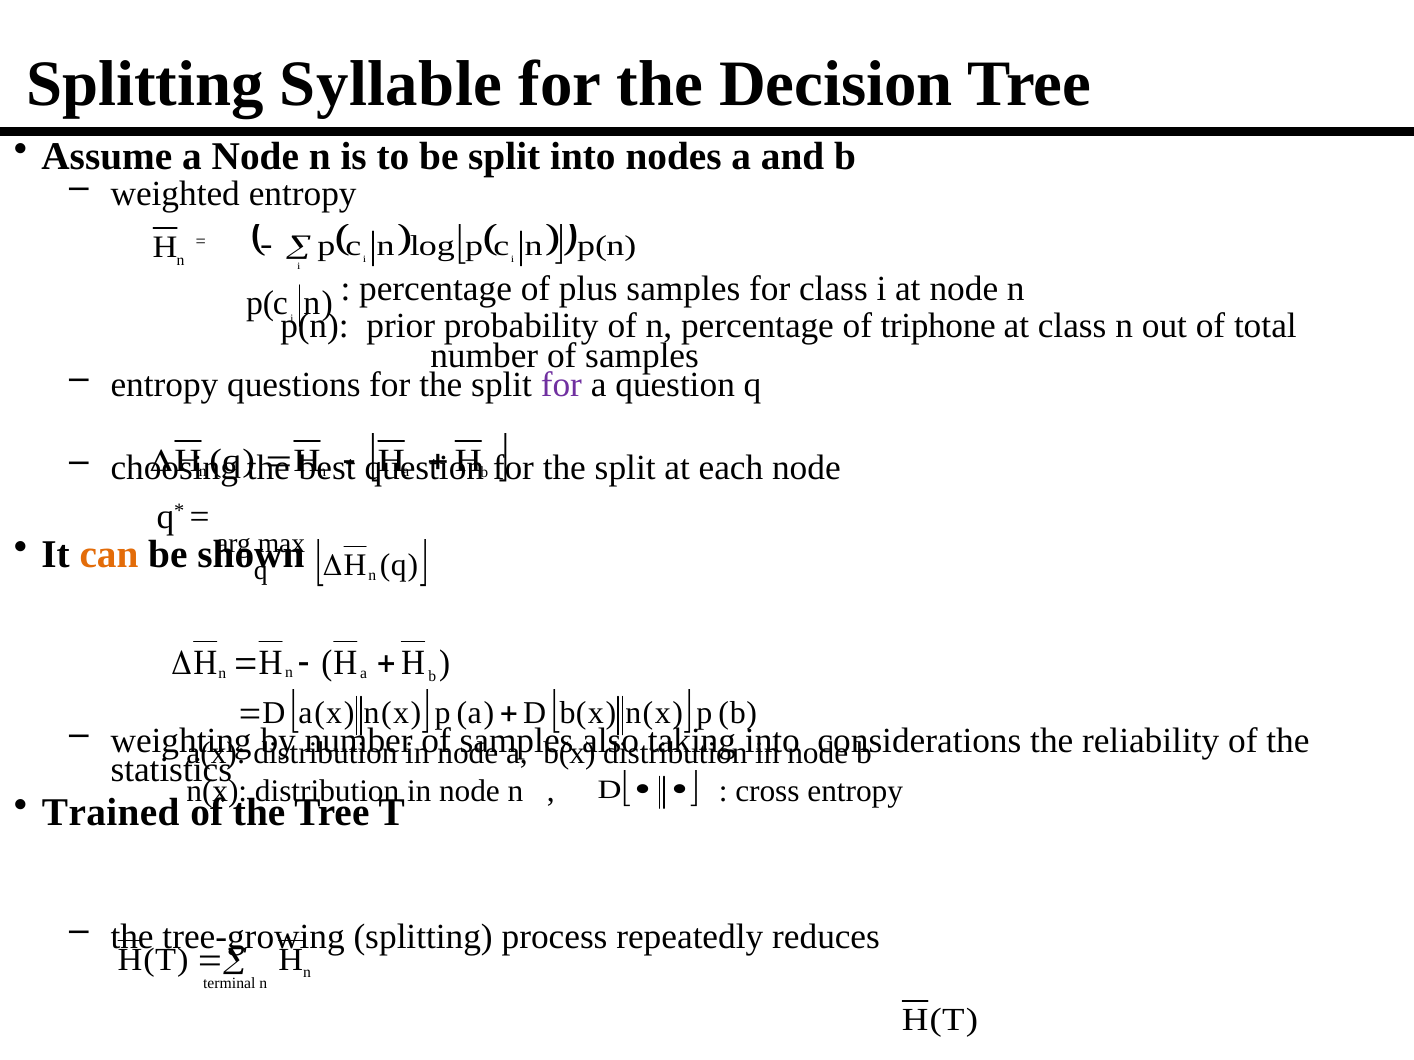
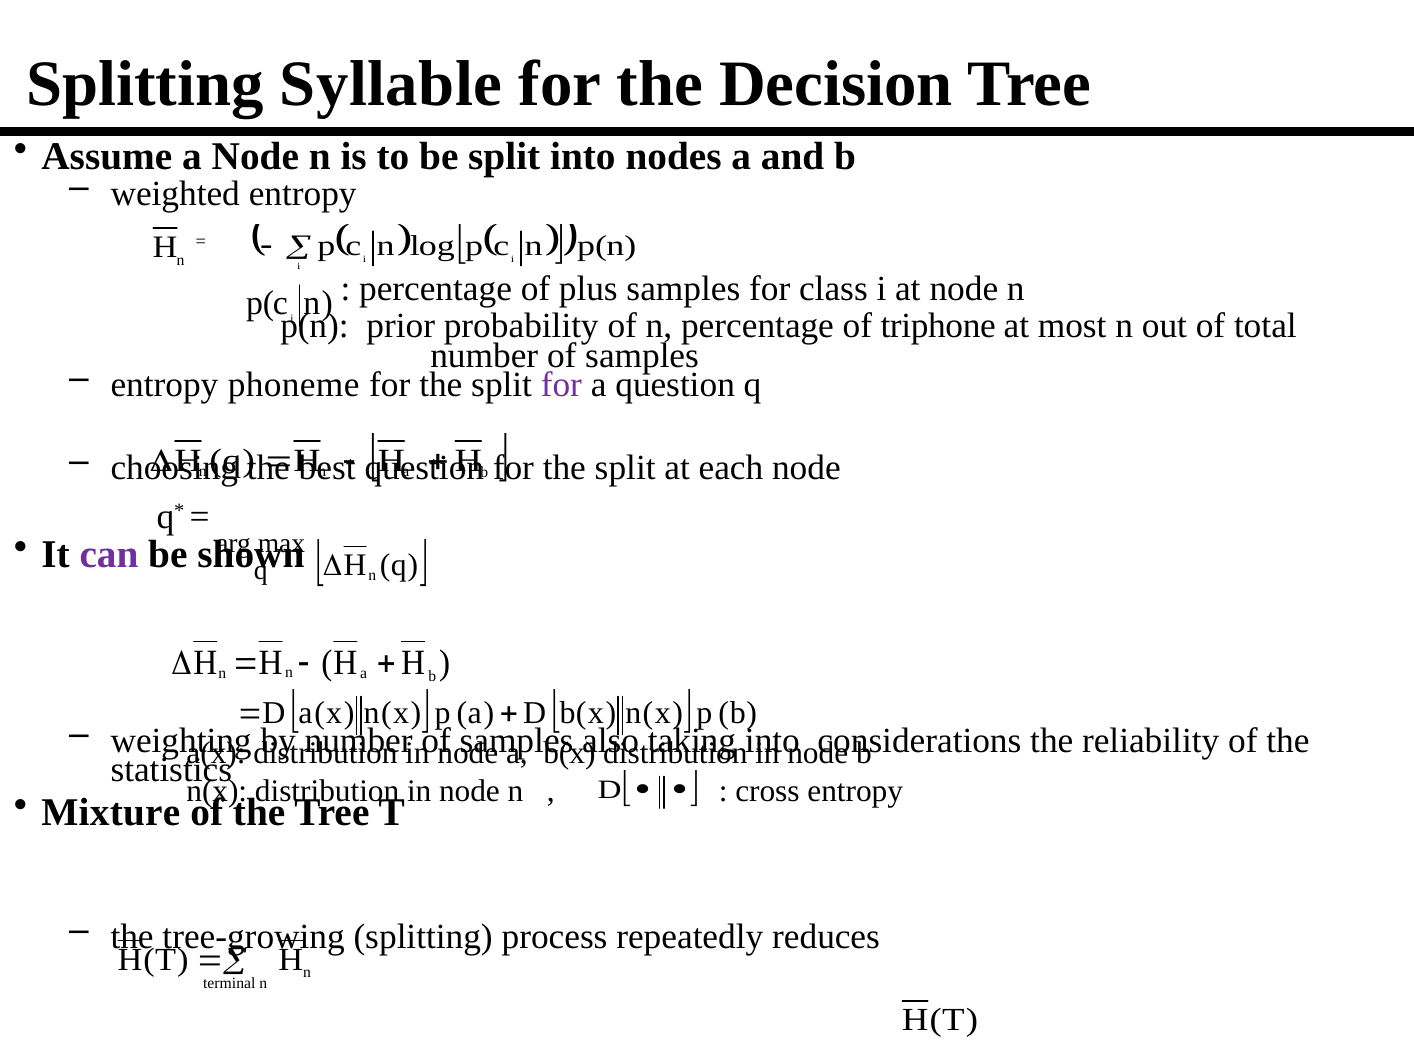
at class: class -> most (1072, 326)
questions: questions -> phoneme (294, 385)
can colour: orange -> purple (109, 555)
Trained: Trained -> Mixture (111, 813)
